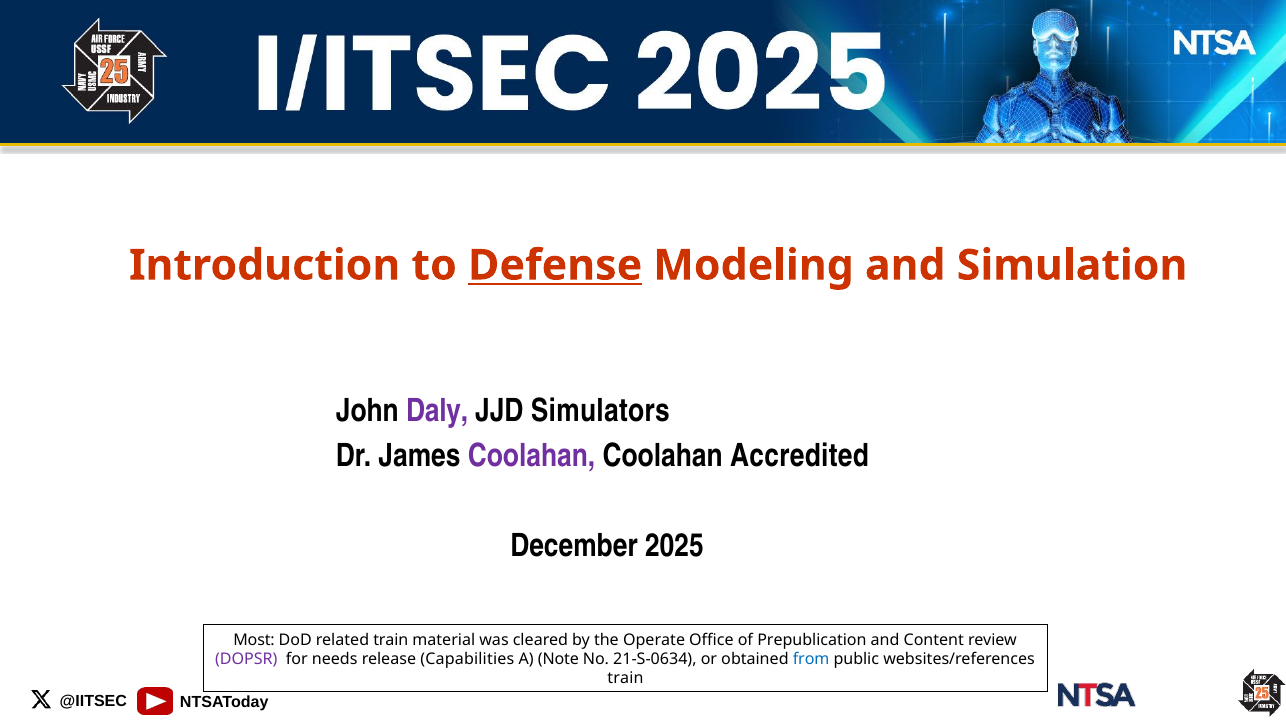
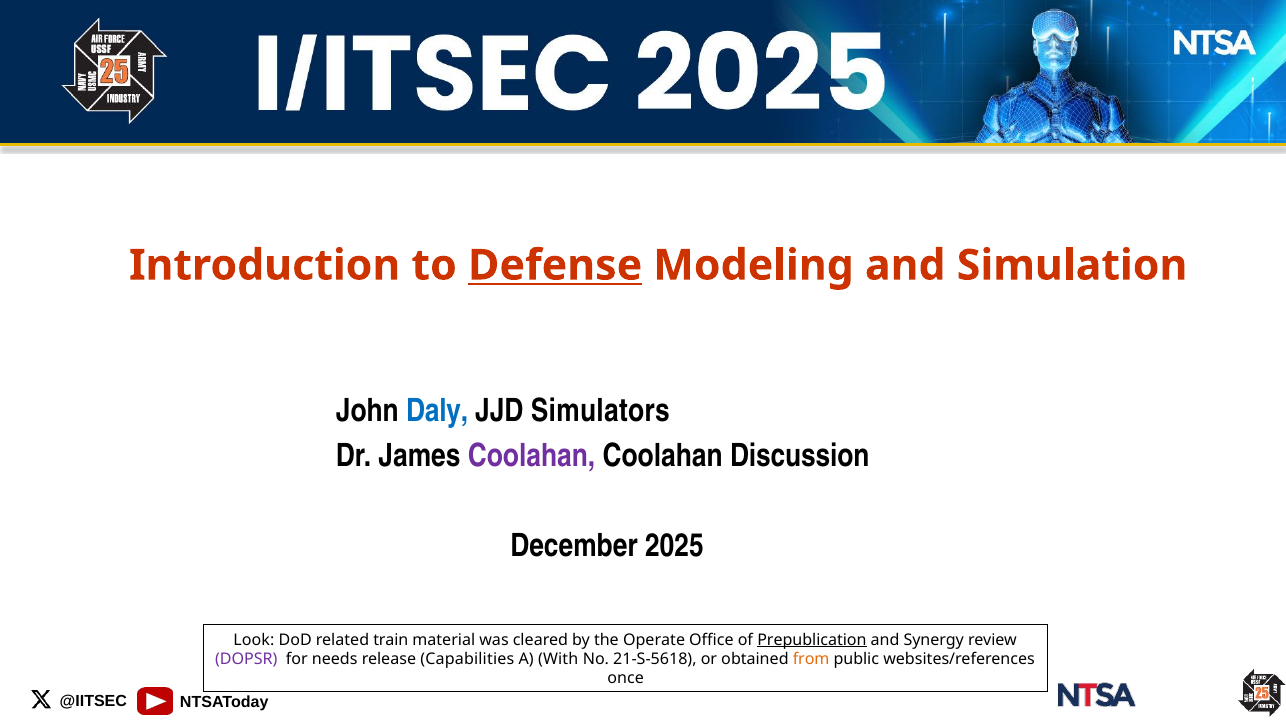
Daly colour: purple -> blue (437, 411)
Accredited: Accredited -> Discussion (800, 456)
Most: Most -> Look (254, 640)
Prepublication underline: none -> present (812, 640)
Content: Content -> Synergy (934, 640)
Note: Note -> With (558, 660)
21-S-0634: 21-S-0634 -> 21-S-5618 (655, 660)
from colour: blue -> orange (811, 660)
train: train -> once (626, 679)
